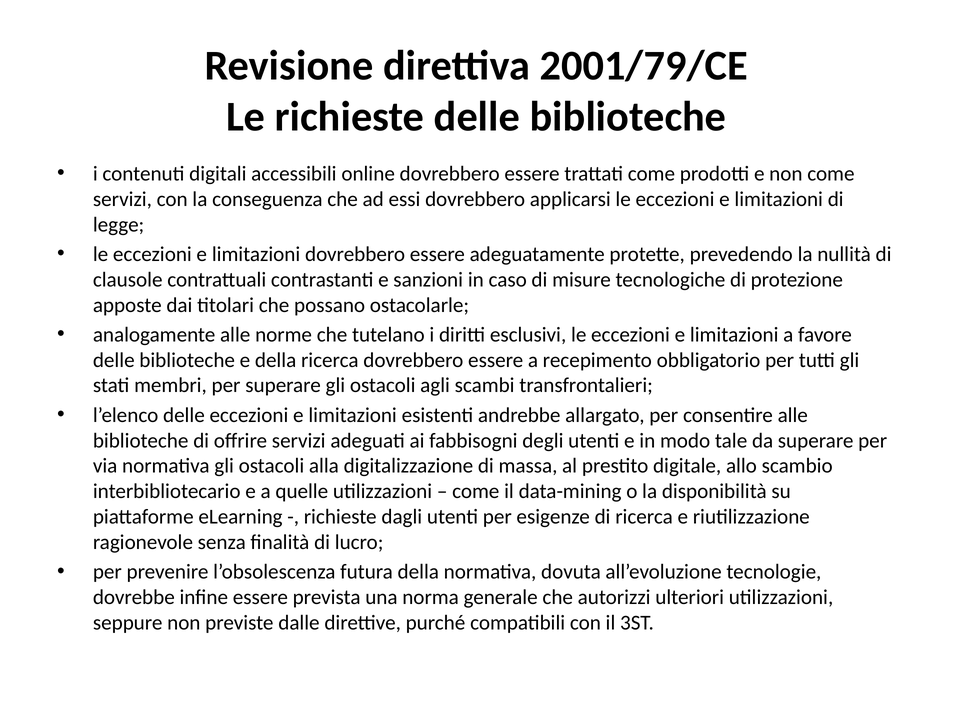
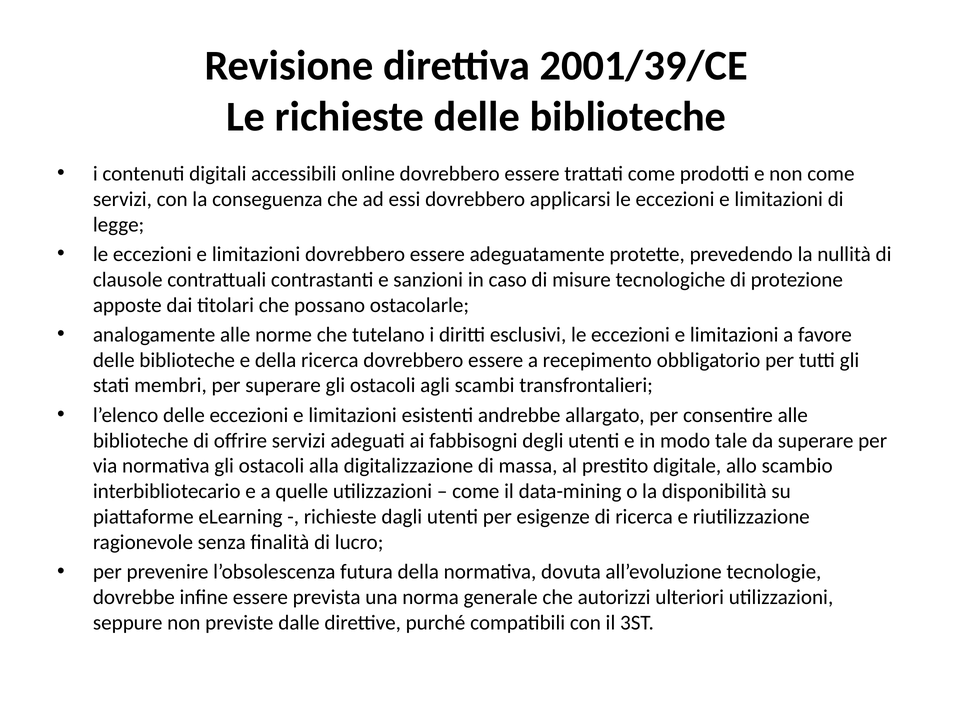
2001/79/CE: 2001/79/CE -> 2001/39/CE (644, 66)
